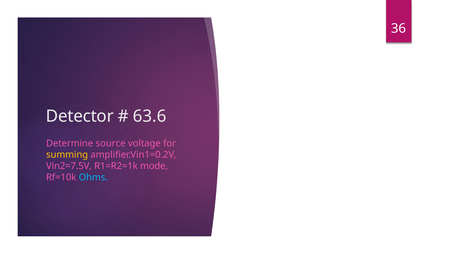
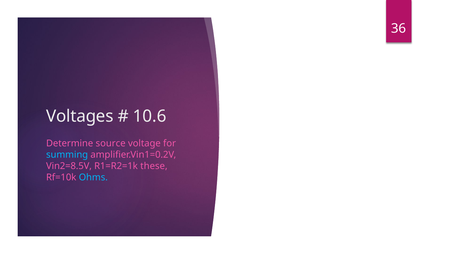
Detector: Detector -> Voltages (80, 116)
63.6: 63.6 -> 10.6 (150, 116)
summing colour: yellow -> light blue (67, 155)
Vin2=7.5V: Vin2=7.5V -> Vin2=8.5V (69, 166)
mode: mode -> these (154, 166)
